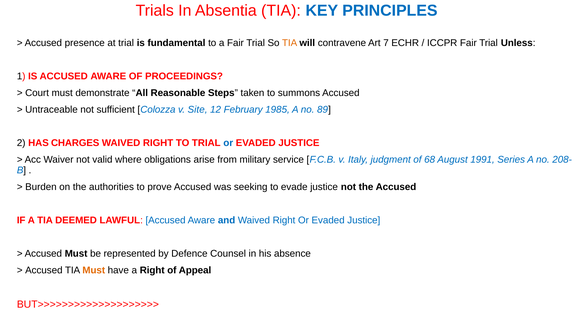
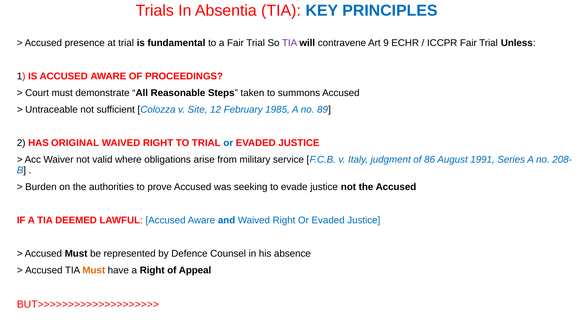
TIA colour: orange -> purple (290, 43)
7: 7 -> 9 (386, 43)
CHARGES: CHARGES -> ORIGINAL (75, 143)
68: 68 -> 86 (430, 159)
